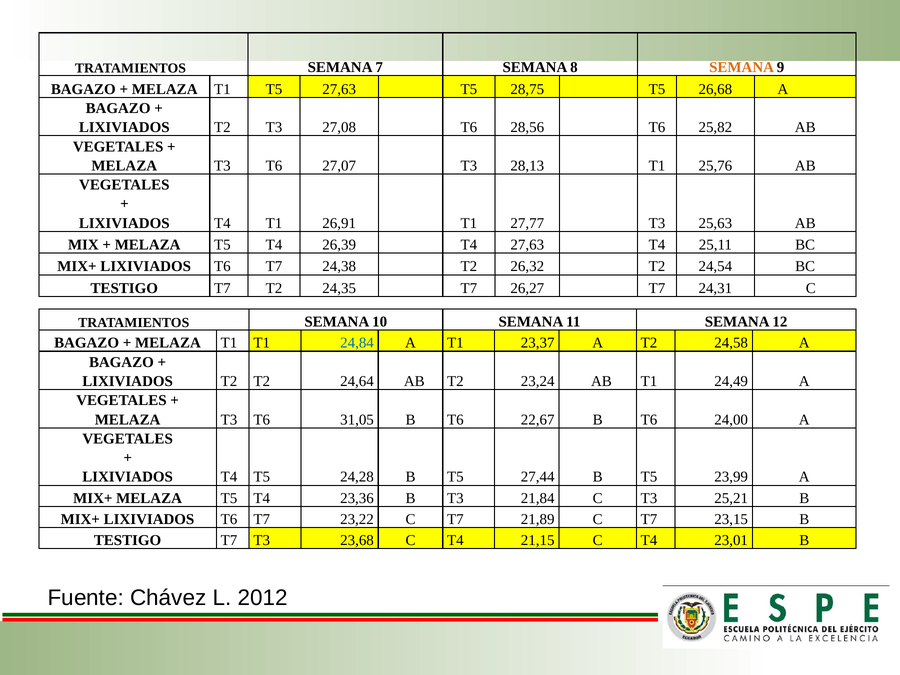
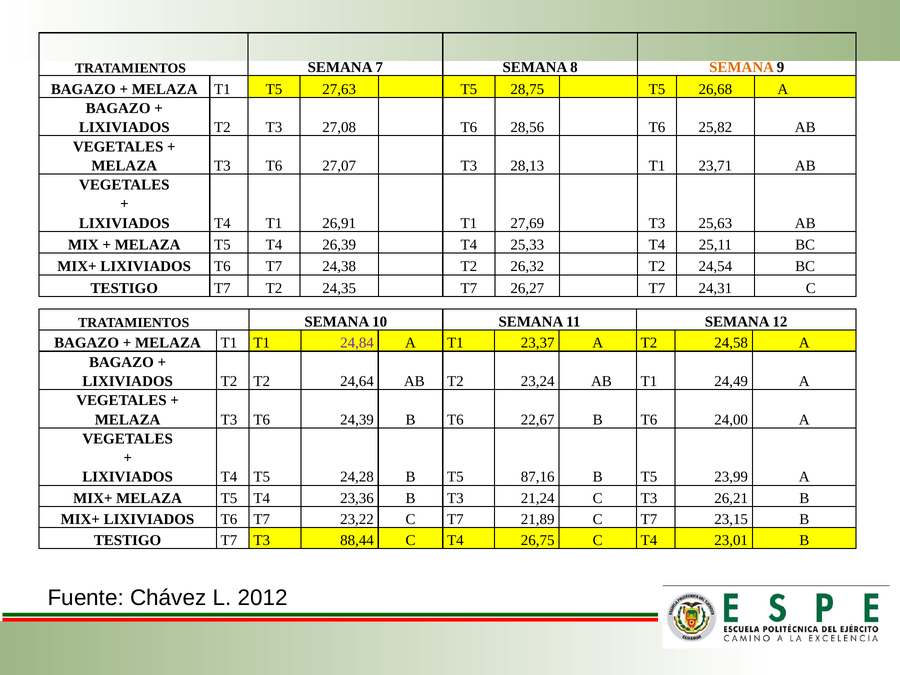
25,76: 25,76 -> 23,71 (715, 166)
27,77: 27,77 -> 27,69 (527, 223)
T4 27,63: 27,63 -> 25,33 (527, 245)
24,84 colour: blue -> purple (357, 343)
31,05: 31,05 -> 24,39 (357, 420)
27,44: 27,44 -> 87,16 (538, 477)
21,84: 21,84 -> 21,24 (538, 498)
25,21: 25,21 -> 26,21 (731, 498)
23,68: 23,68 -> 88,44 (357, 540)
21,15: 21,15 -> 26,75 (538, 540)
